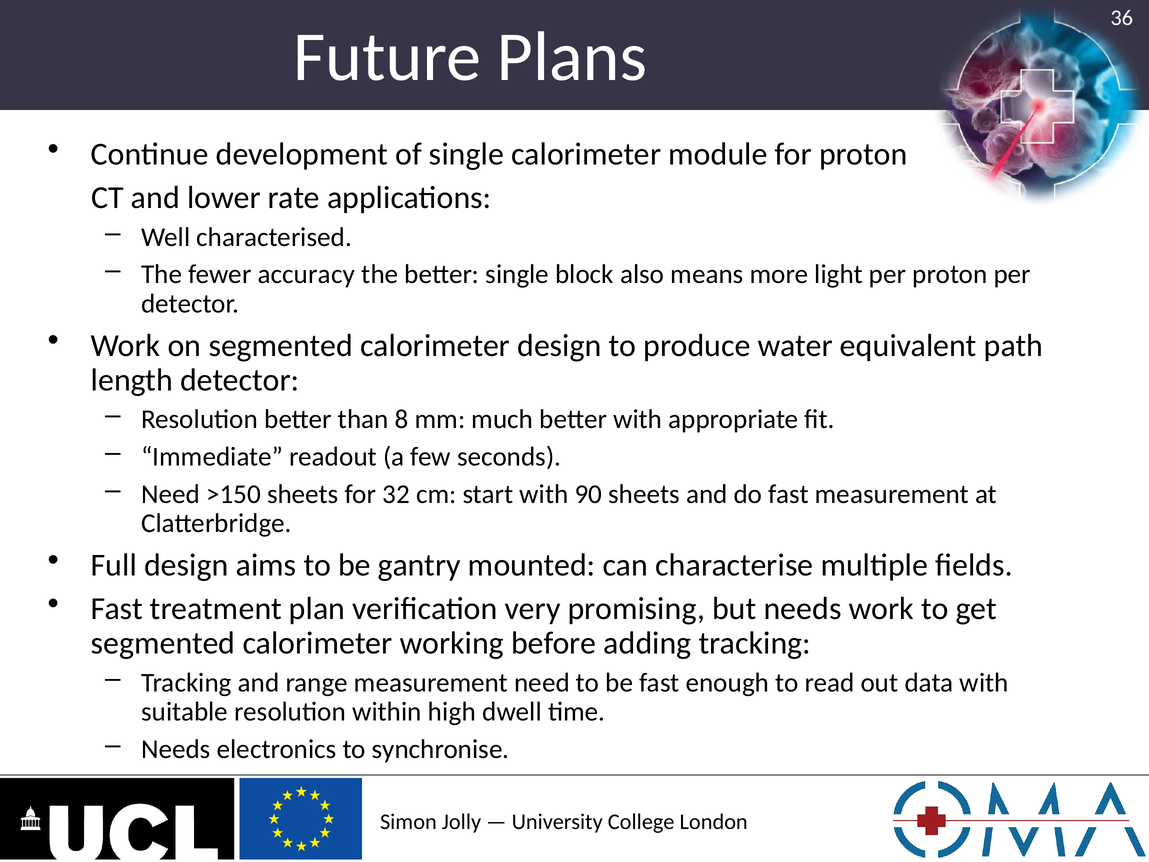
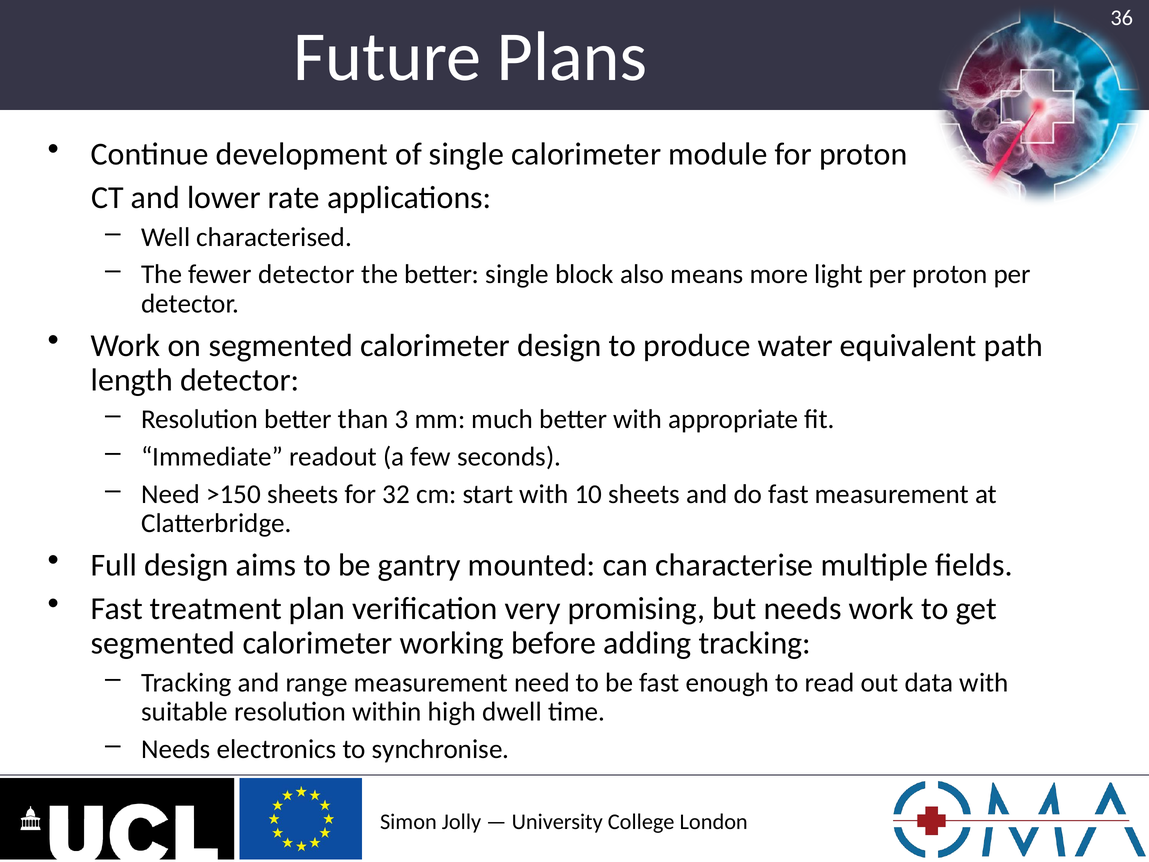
fewer accuracy: accuracy -> detector (306, 274)
8: 8 -> 3 (402, 419)
90: 90 -> 10 (588, 494)
